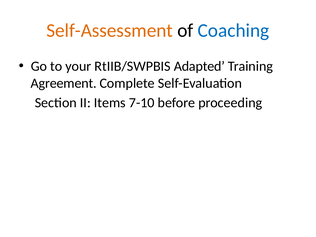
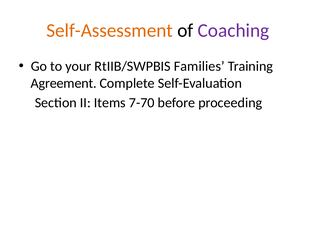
Coaching colour: blue -> purple (234, 31)
Adapted: Adapted -> Families (199, 66)
7-10: 7-10 -> 7-70 (142, 103)
